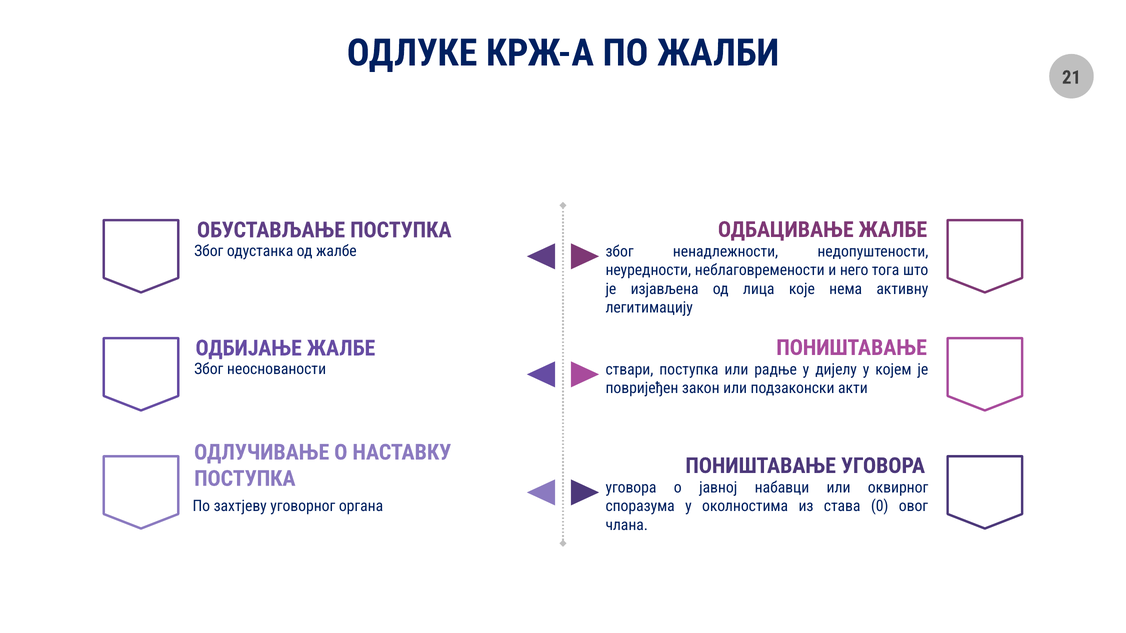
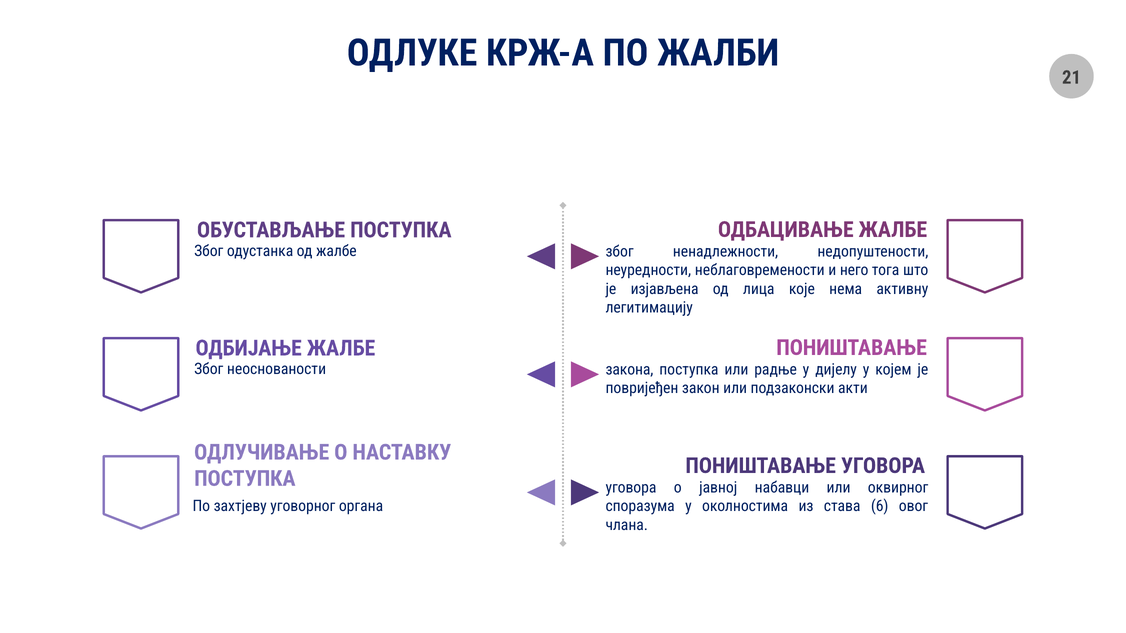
ствари: ствари -> закона (629, 370)
става 0: 0 -> 6 (880, 507)
